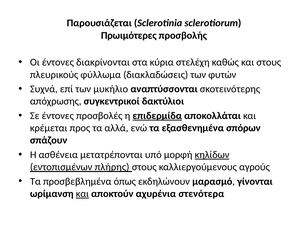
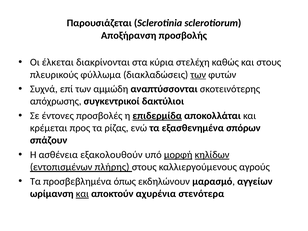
Πρωιμότερες: Πρωιμότερες -> Αποξήρανση (129, 35)
Οι έντονες: έντονες -> έλκεται (58, 62)
των underline: none -> present (198, 75)
μυκήλιο: μυκήλιο -> αμμώδη (111, 89)
αλλά: αλλά -> ρίζας (116, 128)
μετατρέπονται: μετατρέπονται -> εξακολουθούν (111, 155)
μορφή underline: none -> present (178, 155)
γίνονται: γίνονται -> αγγείων (255, 181)
